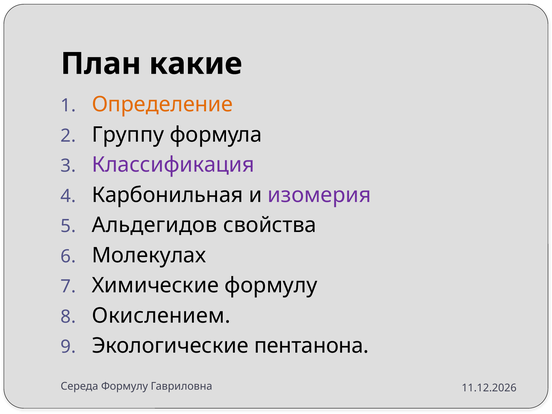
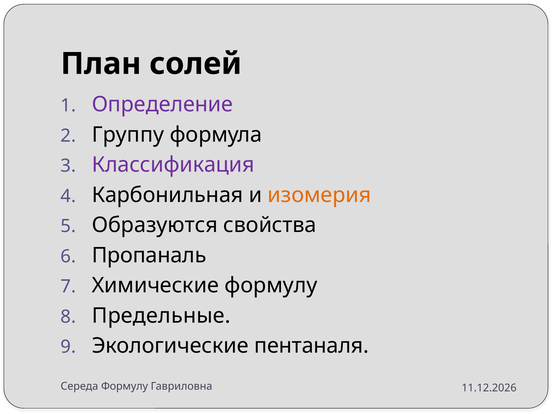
какие: какие -> солей (196, 64)
Определение colour: orange -> purple (162, 104)
изомерия colour: purple -> orange (319, 195)
Альдегидов: Альдегидов -> Образуются (155, 225)
Молекулах: Молекулах -> Пропаналь (149, 255)
Окислением: Окислением -> Предельные (161, 316)
пентанона: пентанона -> пентаналя (312, 346)
